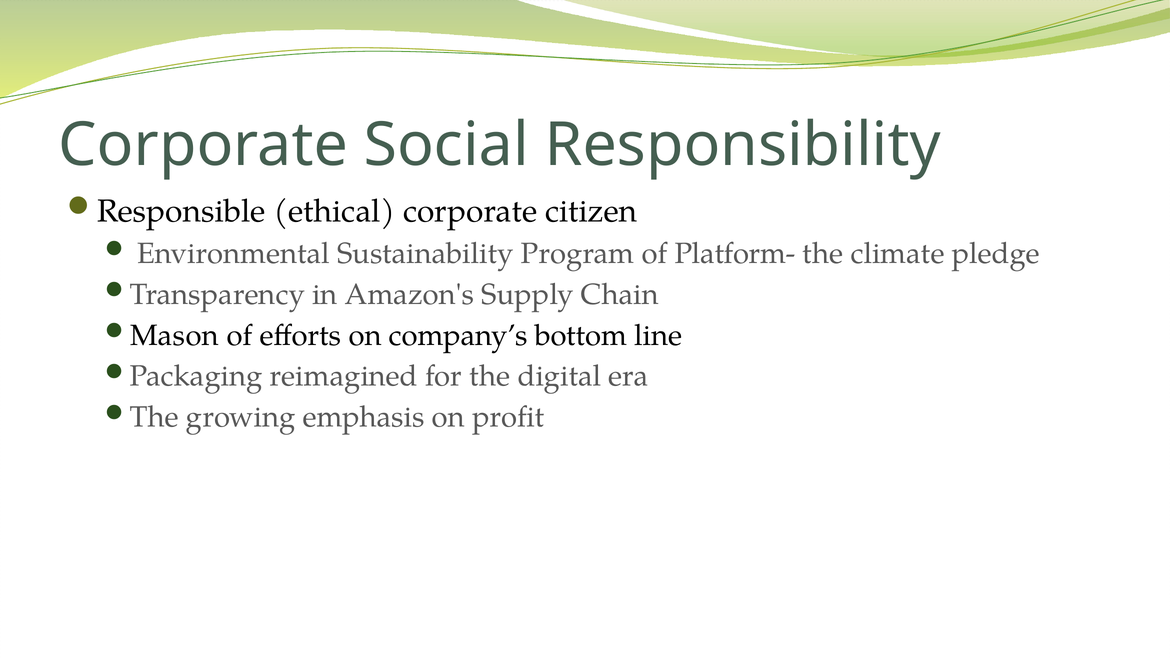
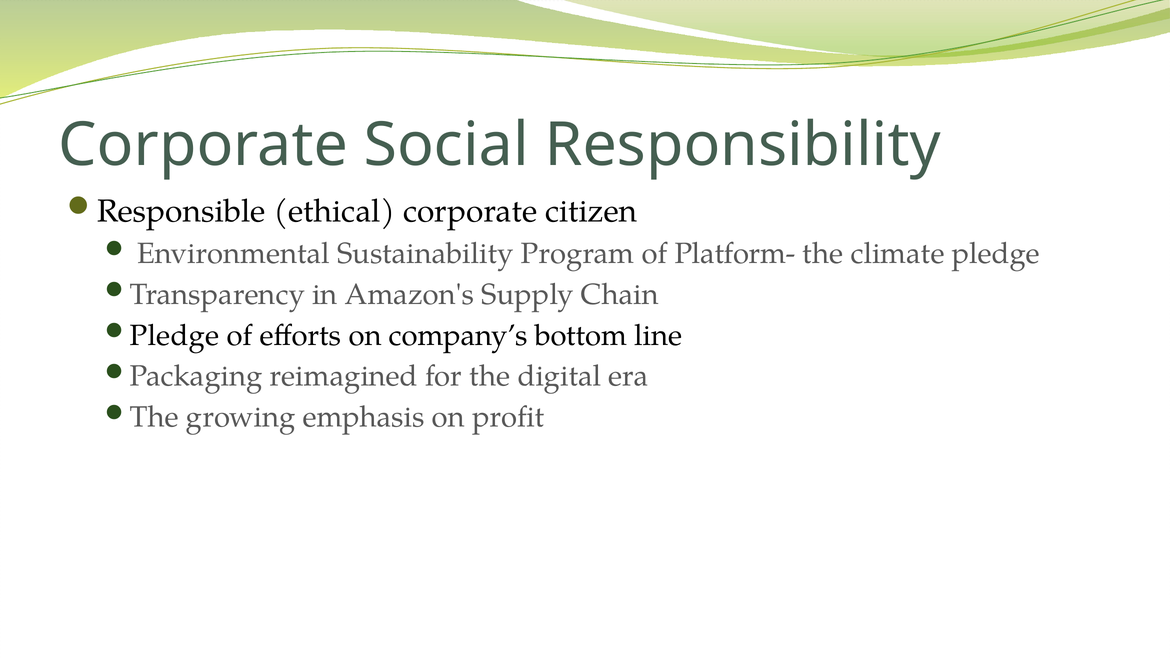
Mason: Mason -> Pledge (174, 335)
